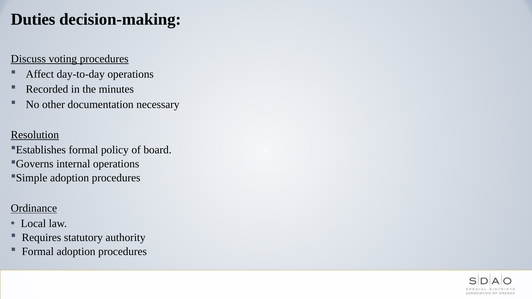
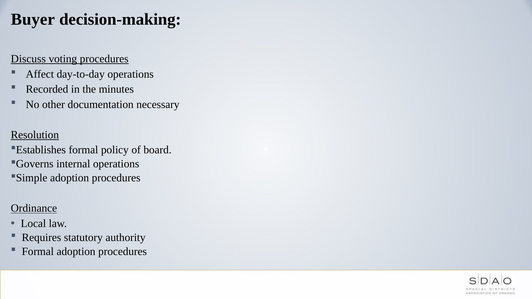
Duties: Duties -> Buyer (33, 19)
